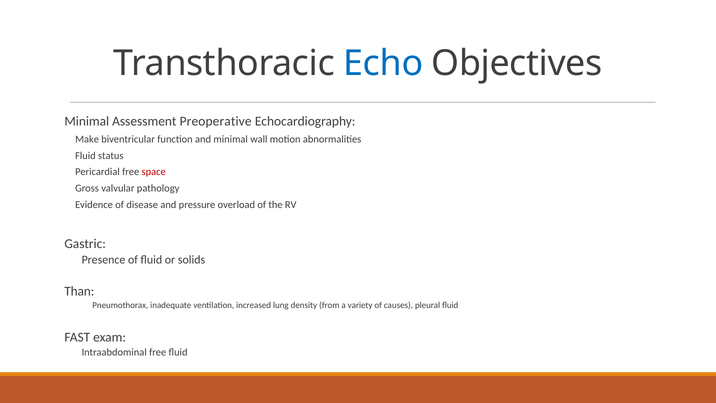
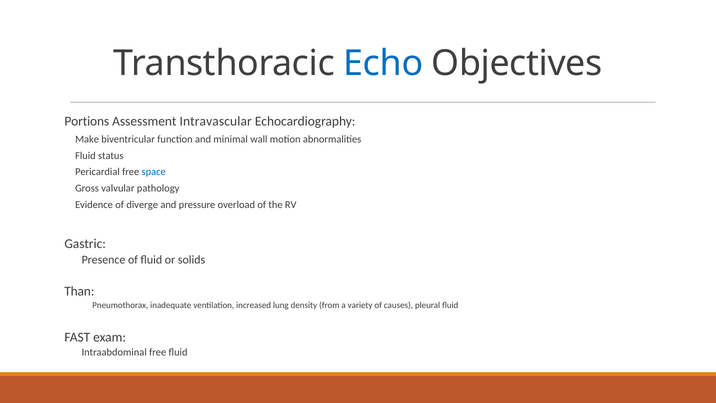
Minimal: Minimal -> Portions (87, 121)
Preoperative: Preoperative -> Intravascular (216, 121)
space colour: red -> blue (154, 172)
disease: disease -> diverge (142, 205)
